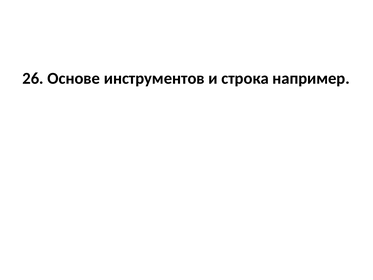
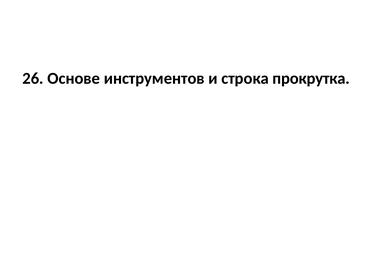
например: например -> прокрутка (311, 78)
